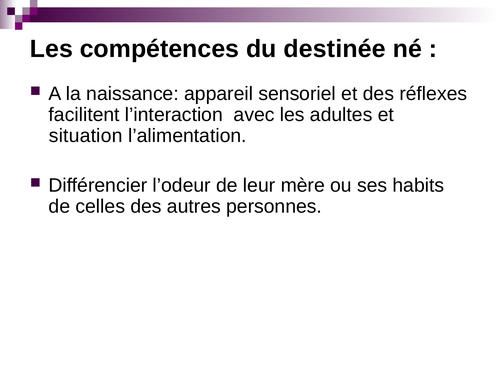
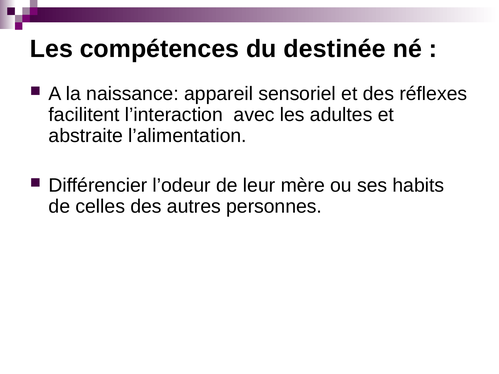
situation: situation -> abstraite (86, 136)
